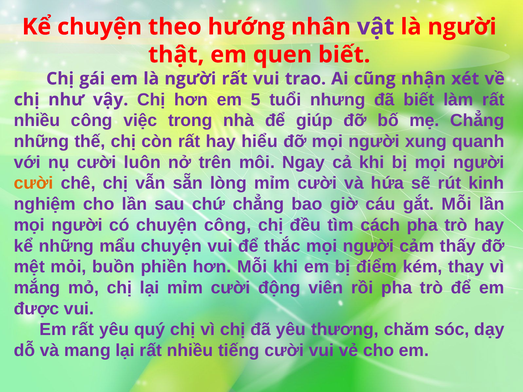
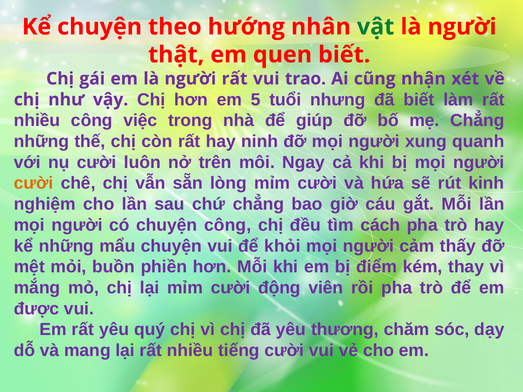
vật colour: purple -> green (376, 27)
hiểu: hiểu -> ninh (260, 142)
thắc: thắc -> khỏi (282, 246)
